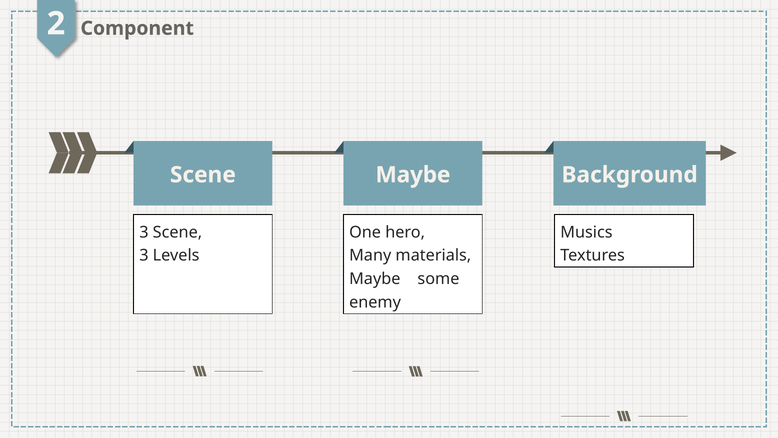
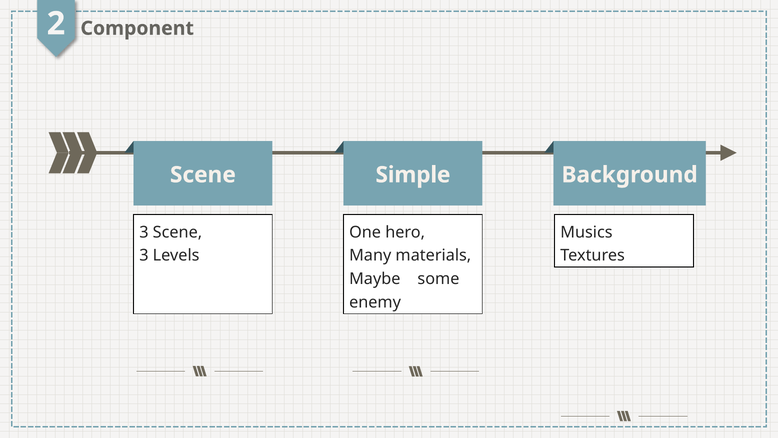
Scene Maybe: Maybe -> Simple (413, 175)
